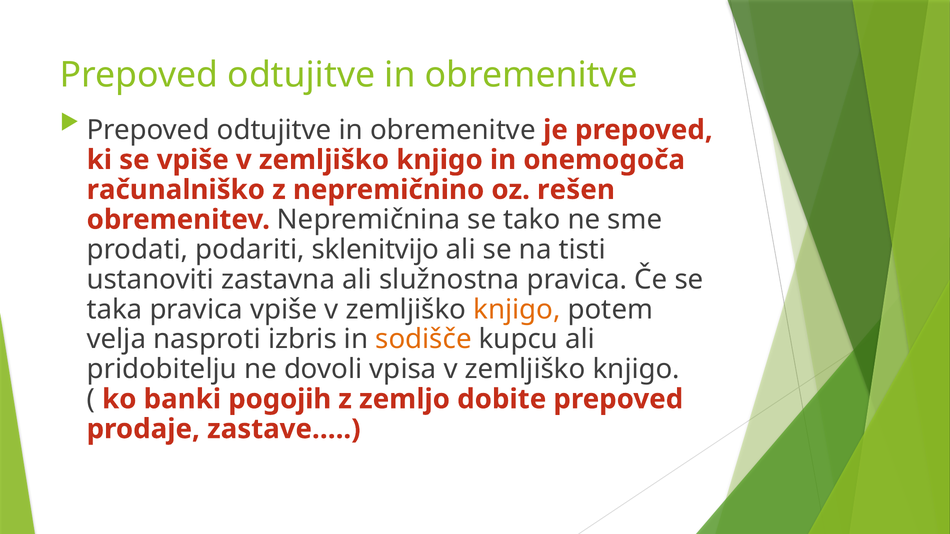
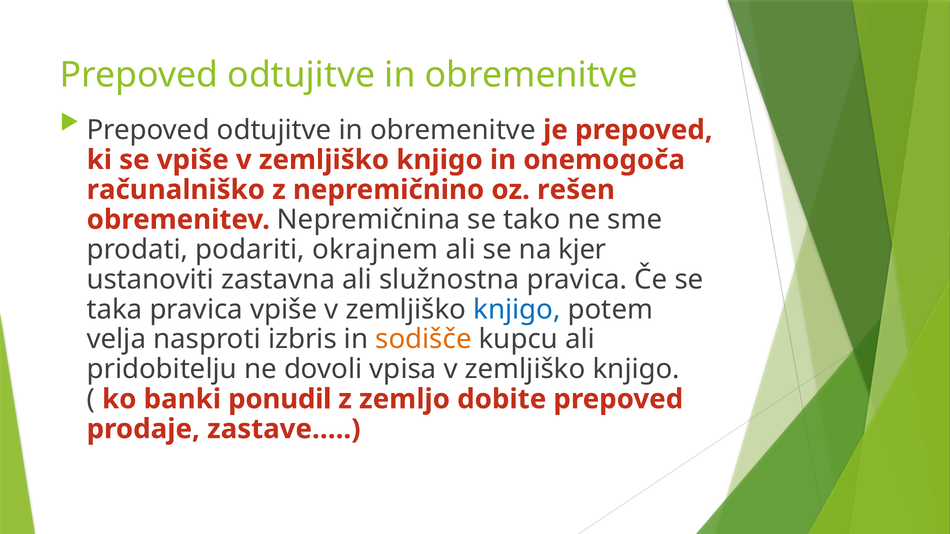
sklenitvijo: sklenitvijo -> okrajnem (375, 250)
tisti: tisti -> kjer (582, 250)
knjigo colour: orange -> blue (517, 310)
pogojih: pogojih -> ponudil (280, 399)
